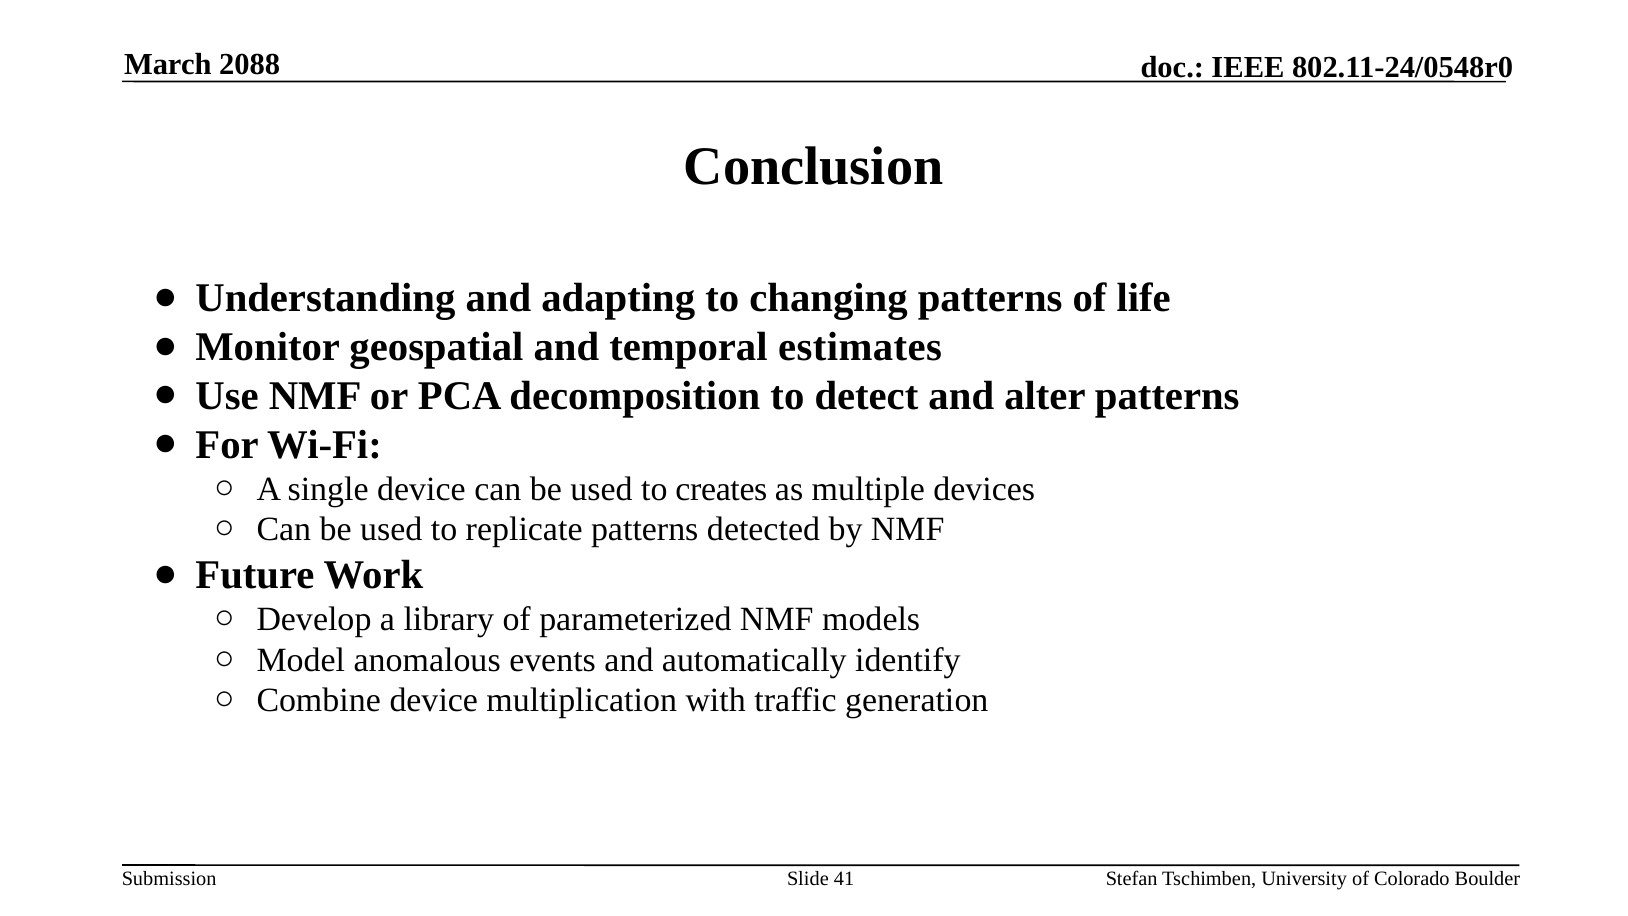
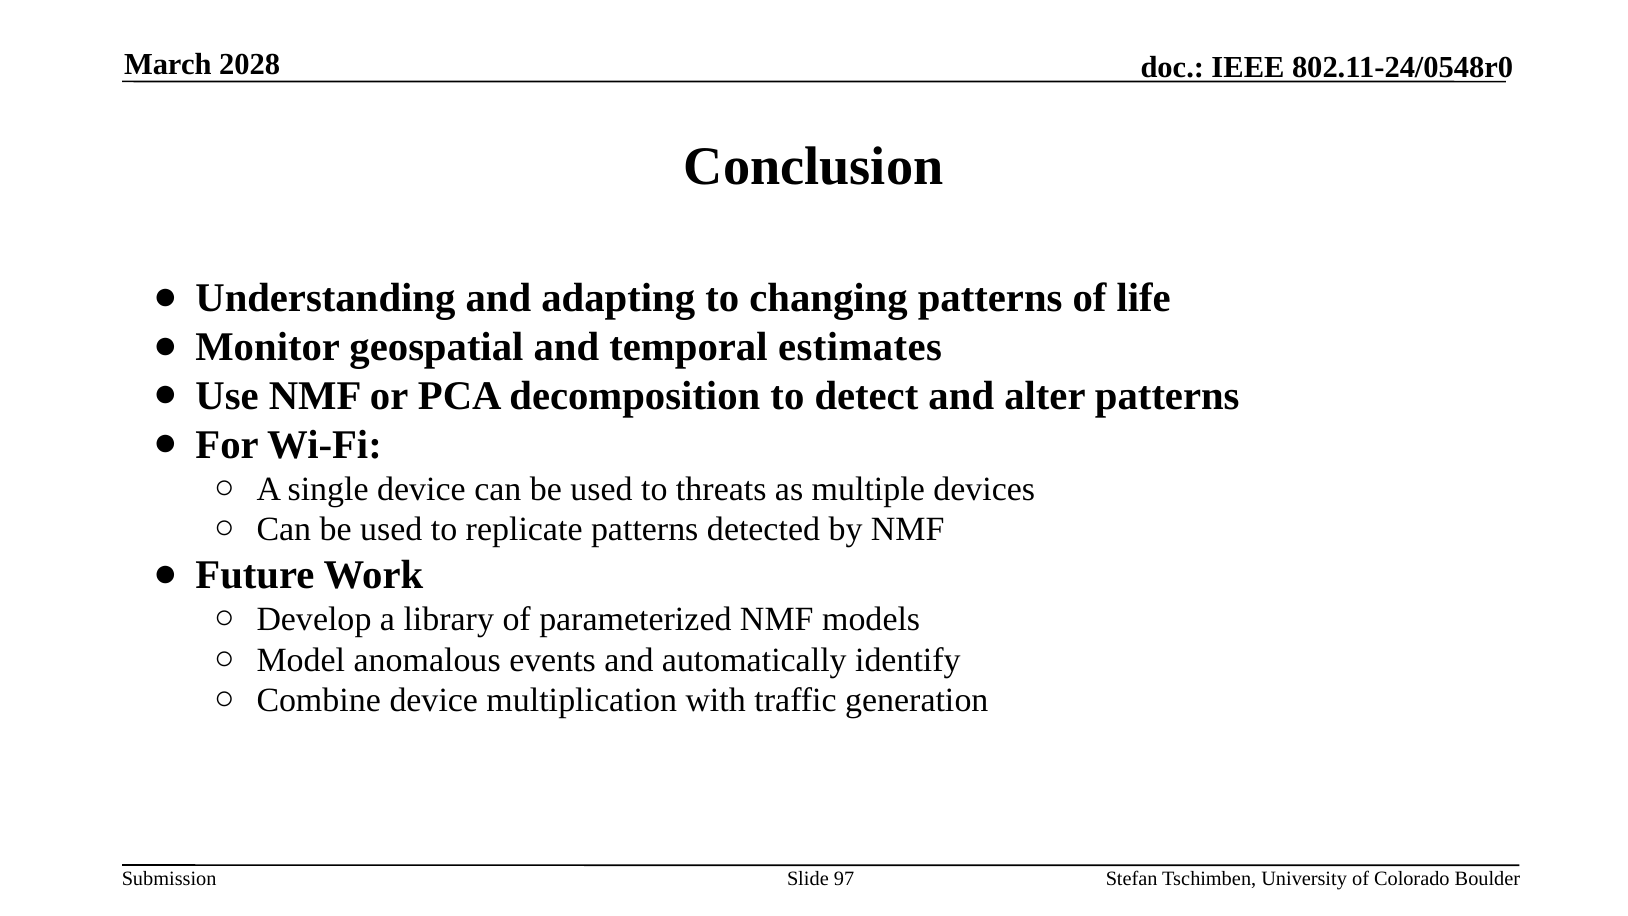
2088: 2088 -> 2028 (250, 65)
creates: creates -> threats (721, 489)
41: 41 -> 97 (844, 878)
